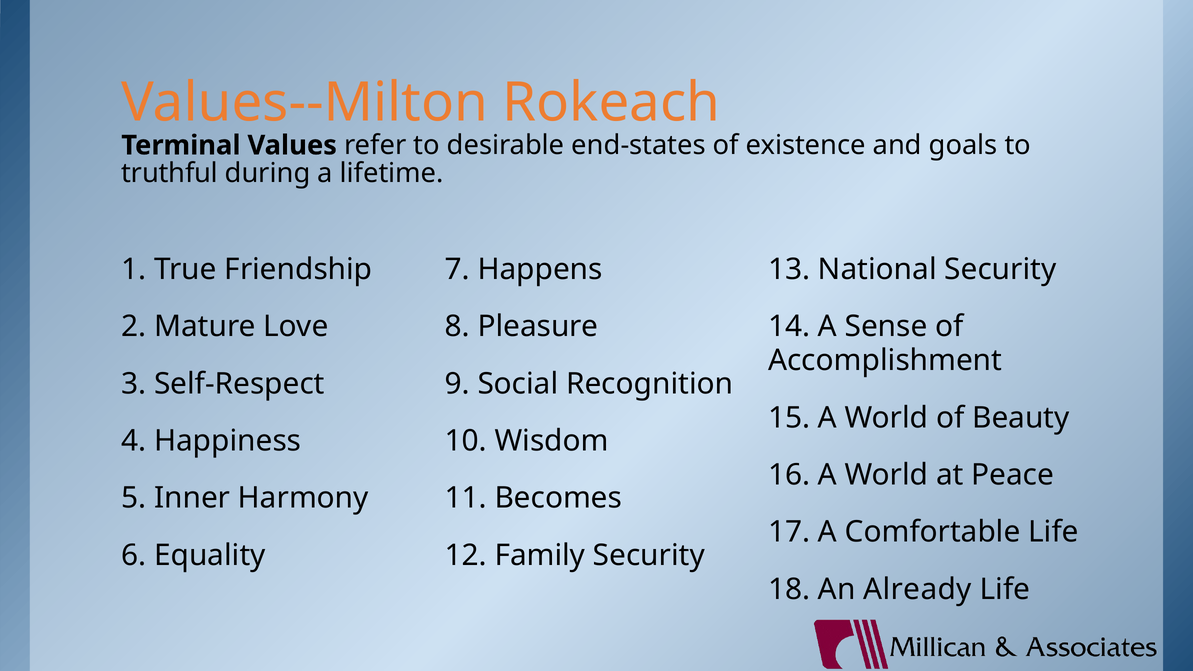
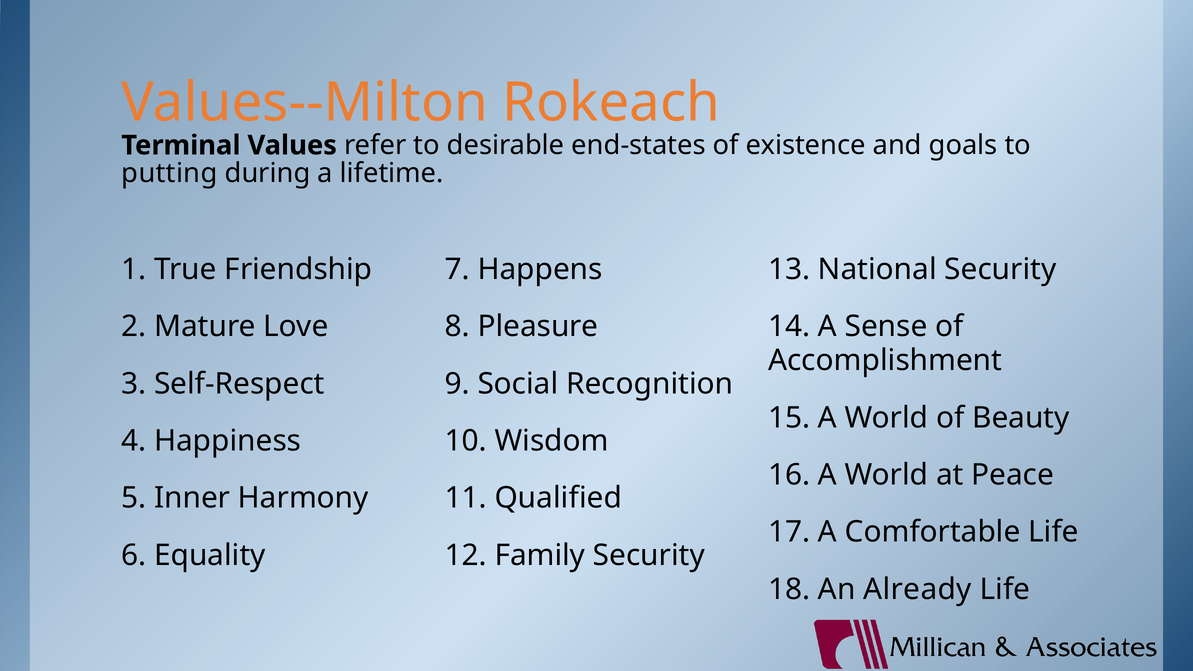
truthful: truthful -> putting (169, 173)
Becomes: Becomes -> Qualified (558, 498)
